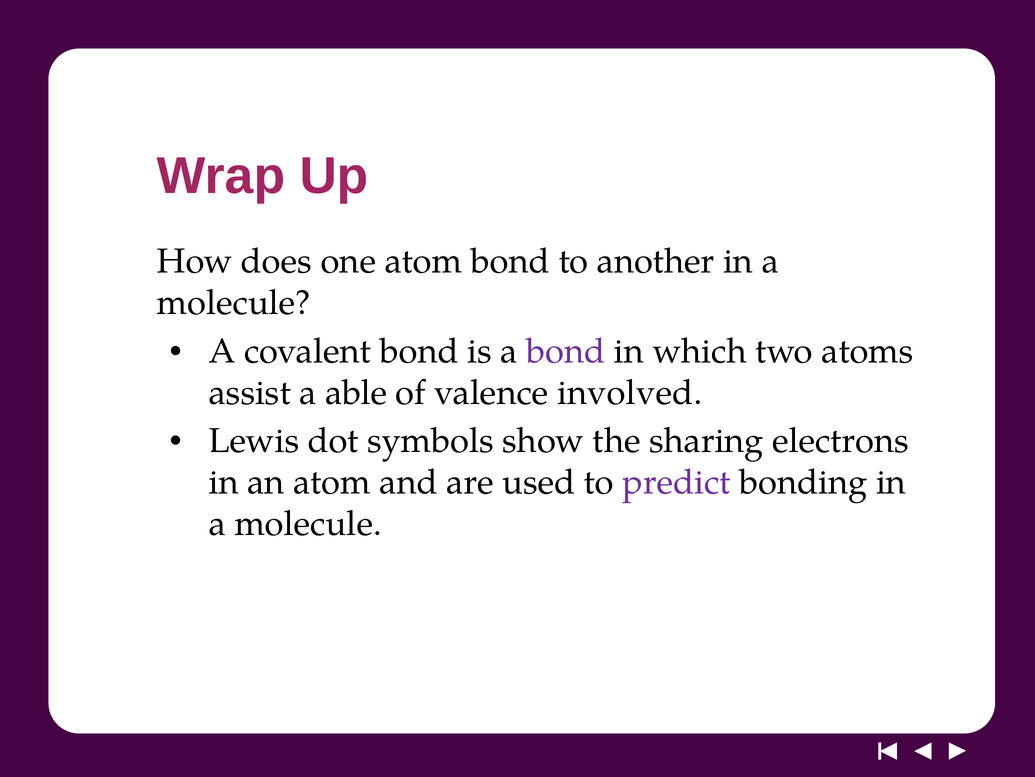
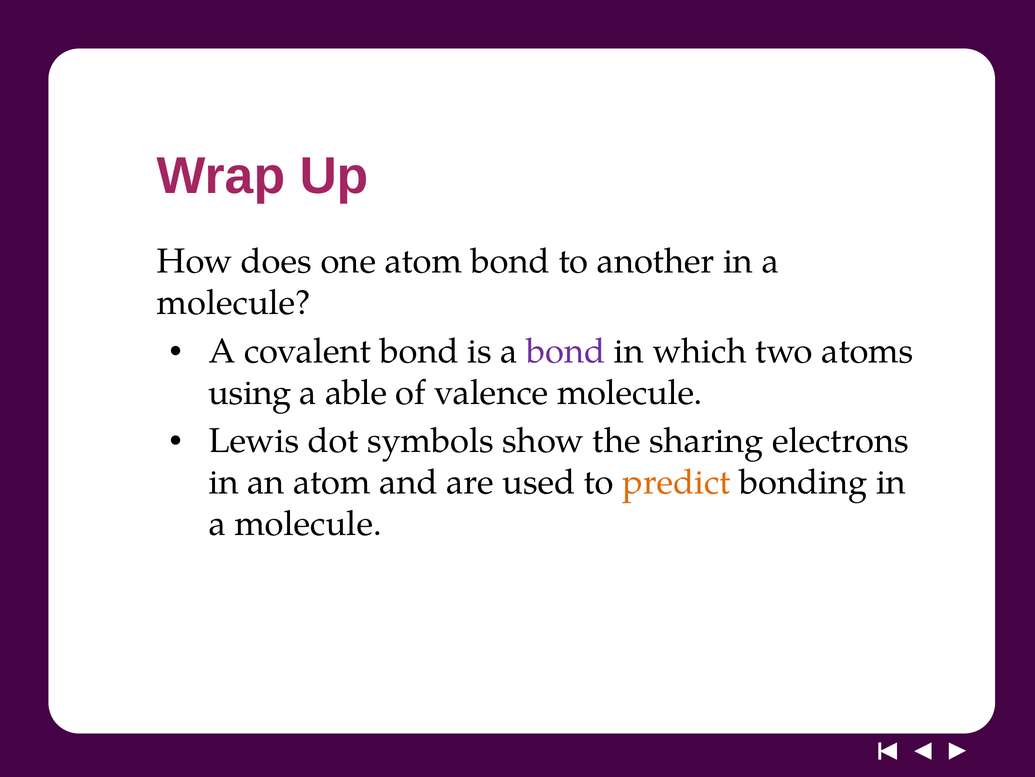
assist: assist -> using (250, 392)
valence involved: involved -> molecule (630, 392)
predict colour: purple -> orange (676, 482)
